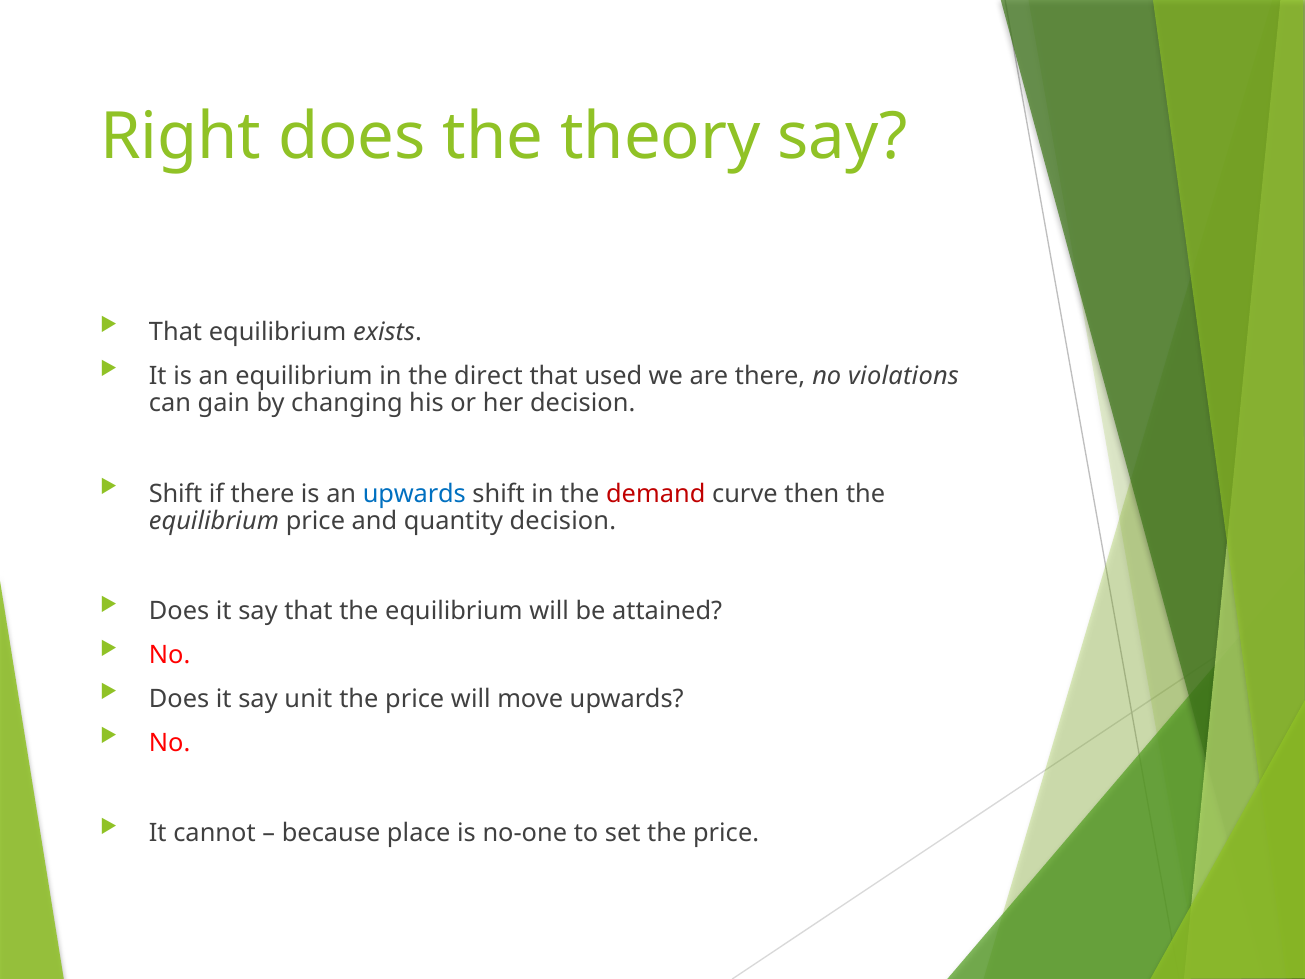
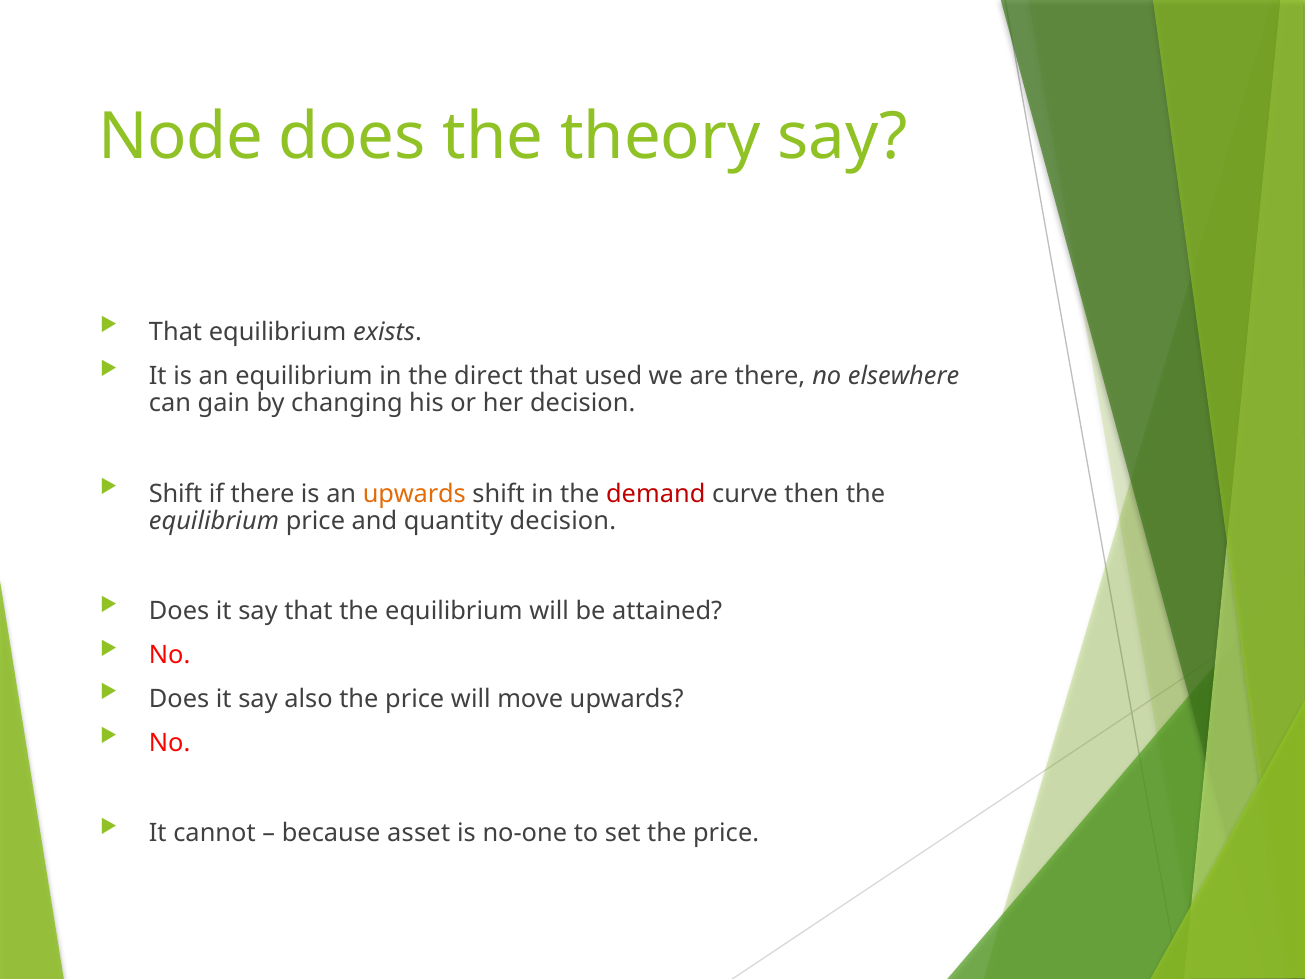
Right: Right -> Node (181, 137)
violations: violations -> elsewhere (904, 376)
upwards colour: blue -> orange (414, 494)
unit: unit -> also (308, 699)
place: place -> asset (419, 833)
